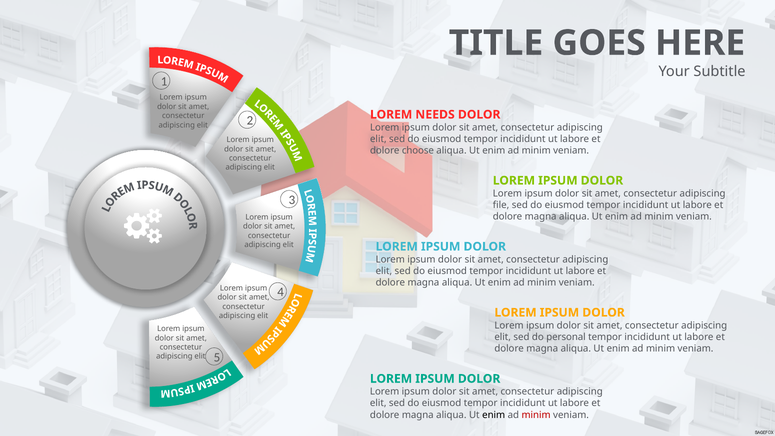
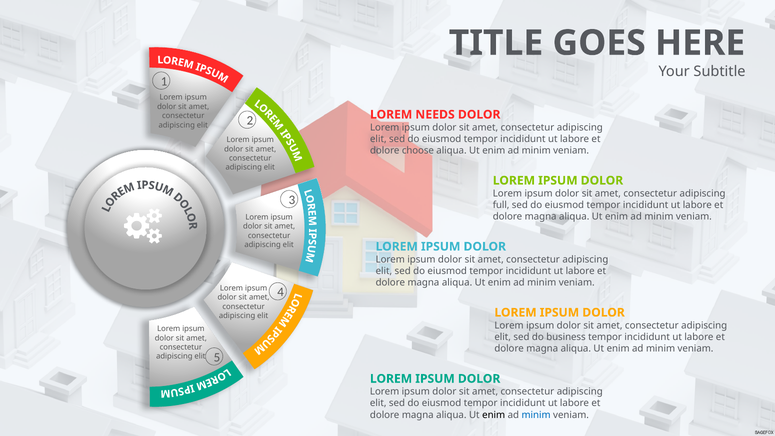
file: file -> full (501, 205)
personal: personal -> business (566, 337)
minim colour: red -> blue (536, 415)
